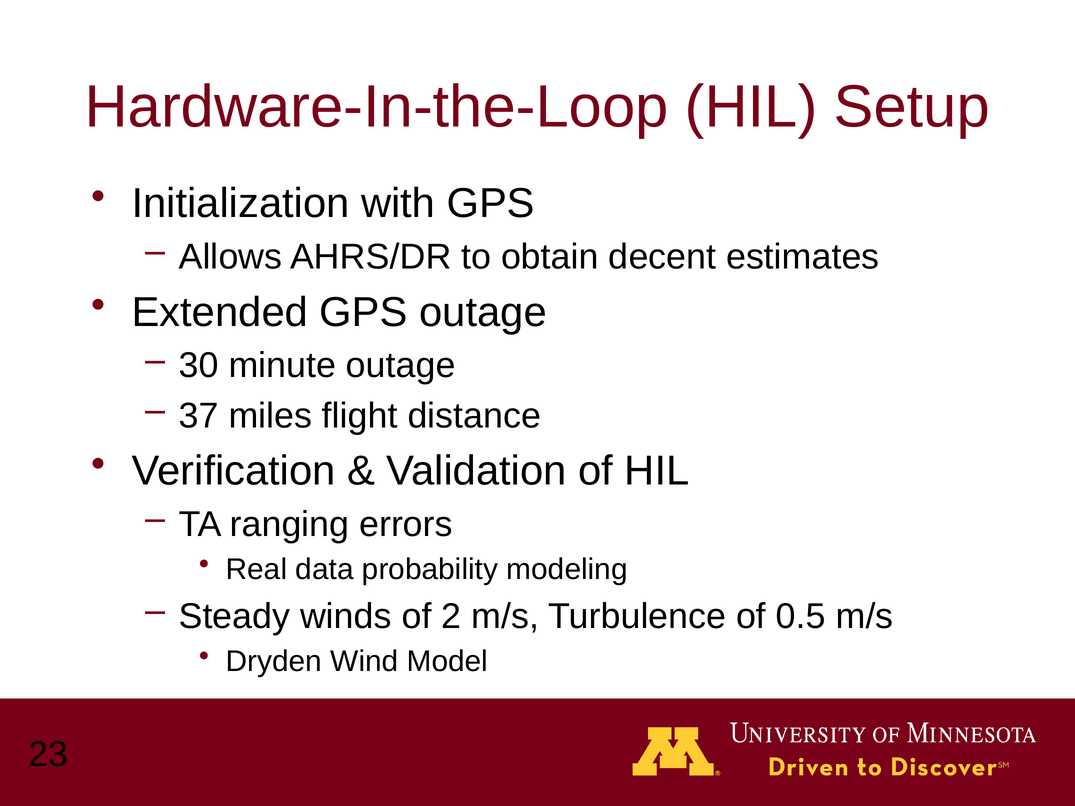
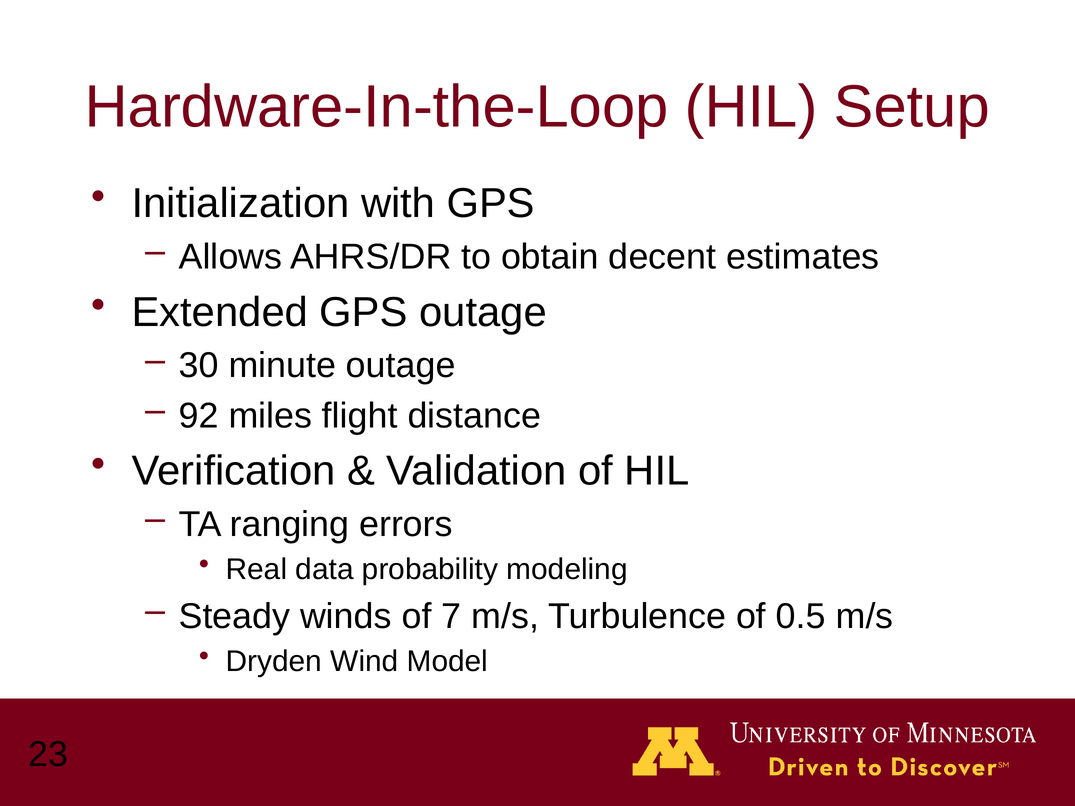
37: 37 -> 92 (199, 416)
2: 2 -> 7 (451, 617)
